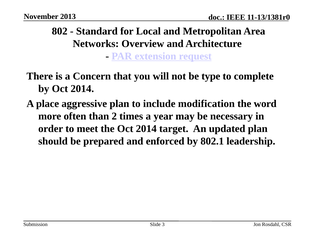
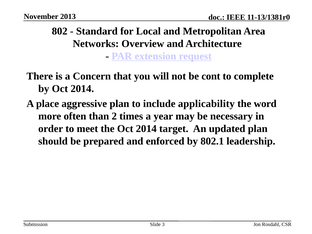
type: type -> cont (211, 76)
modification: modification -> applicability (206, 104)
